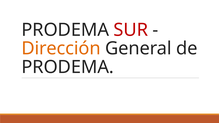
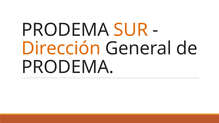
SUR colour: red -> orange (131, 30)
